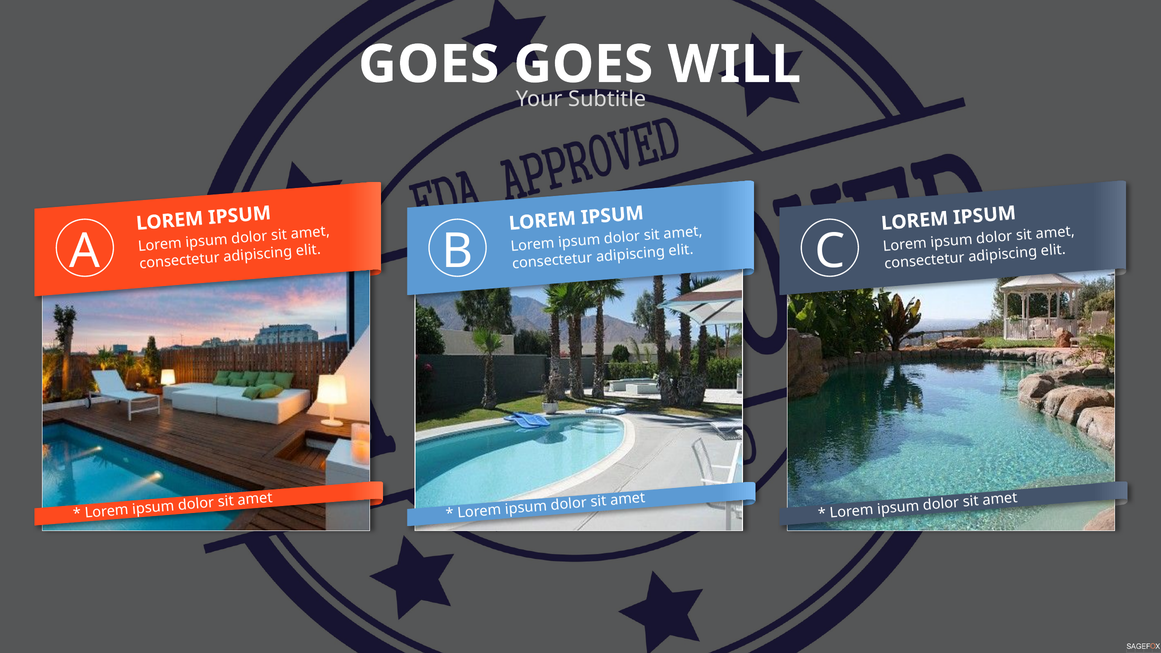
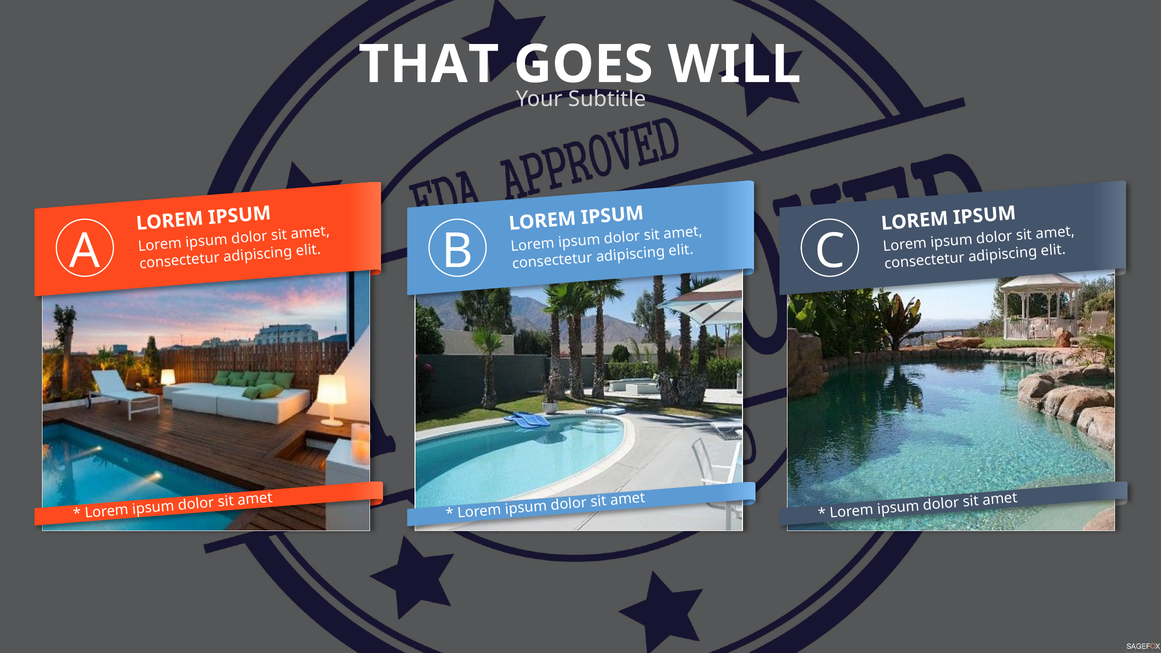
GOES: GOES -> THAT (429, 64)
